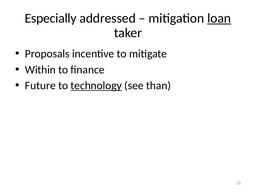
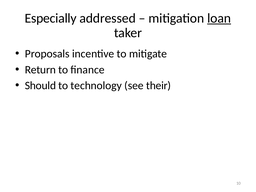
Within: Within -> Return (40, 70)
Future: Future -> Should (40, 86)
technology underline: present -> none (96, 86)
than: than -> their (159, 86)
